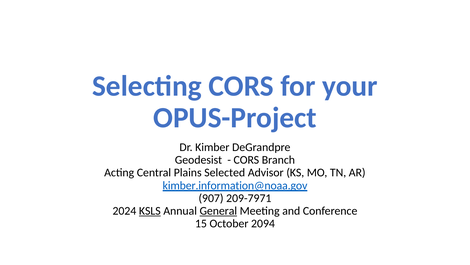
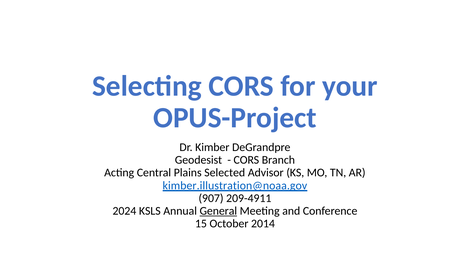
kimber.information@noaa.gov: kimber.information@noaa.gov -> kimber.illustration@noaa.gov (235, 185)
209-7971: 209-7971 -> 209-4911 (249, 198)
KSLS underline: present -> none (150, 211)
2094: 2094 -> 2014 (263, 223)
